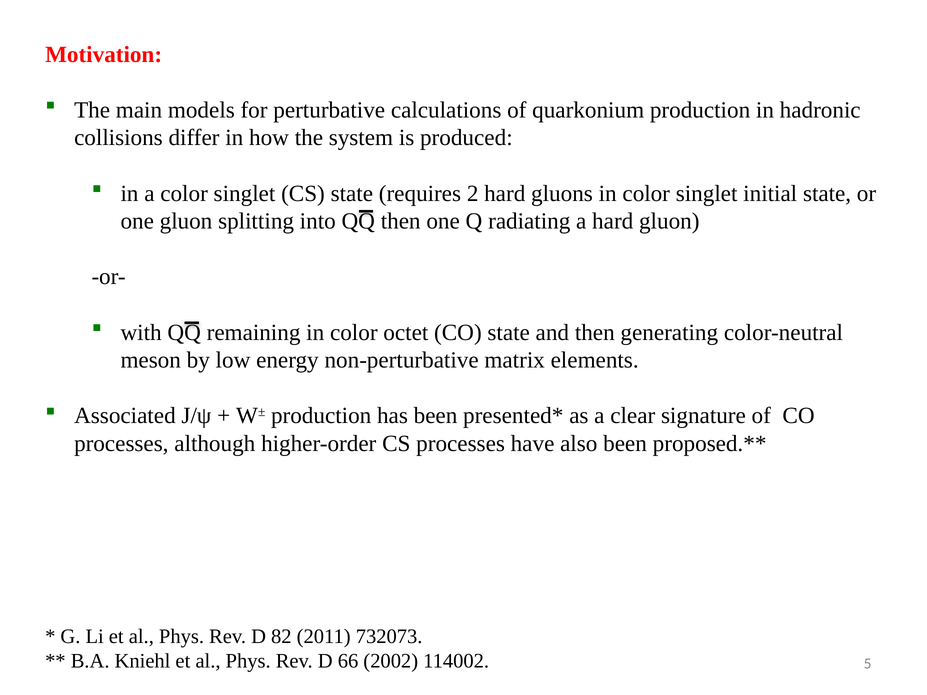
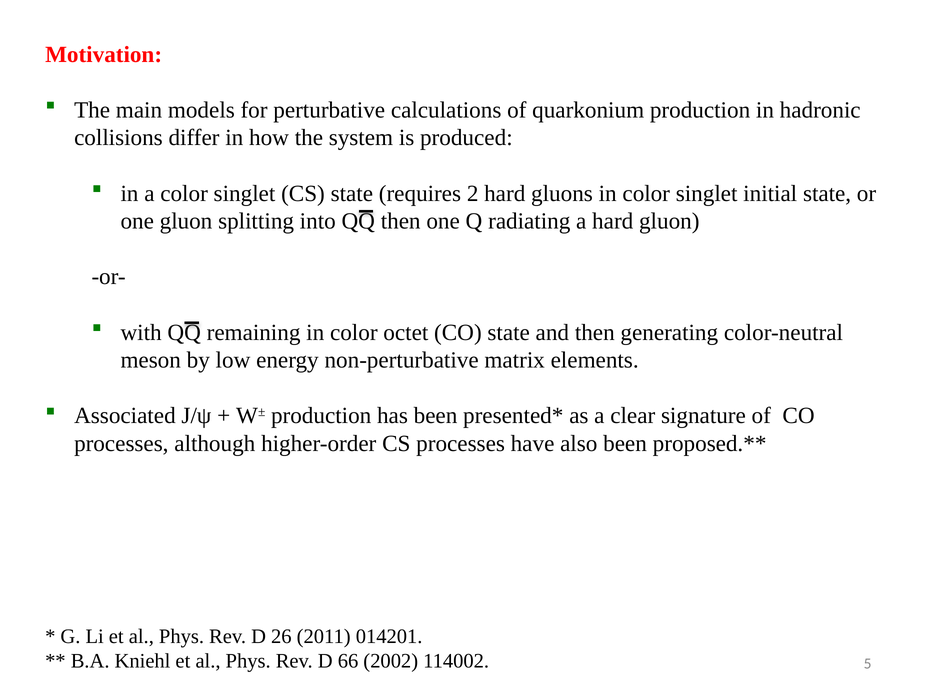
82: 82 -> 26 (281, 637)
732073: 732073 -> 014201 (389, 637)
